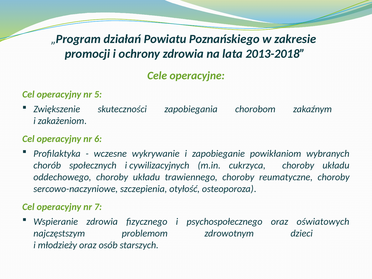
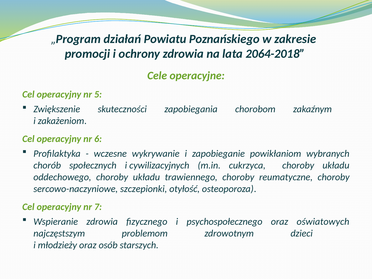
2013-2018: 2013-2018 -> 2064-2018 (275, 54)
szczepienia: szczepienia -> szczepionki (144, 189)
